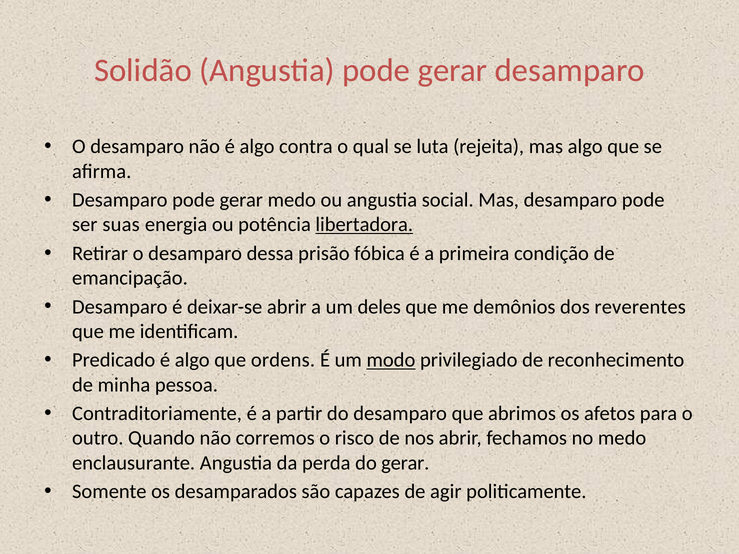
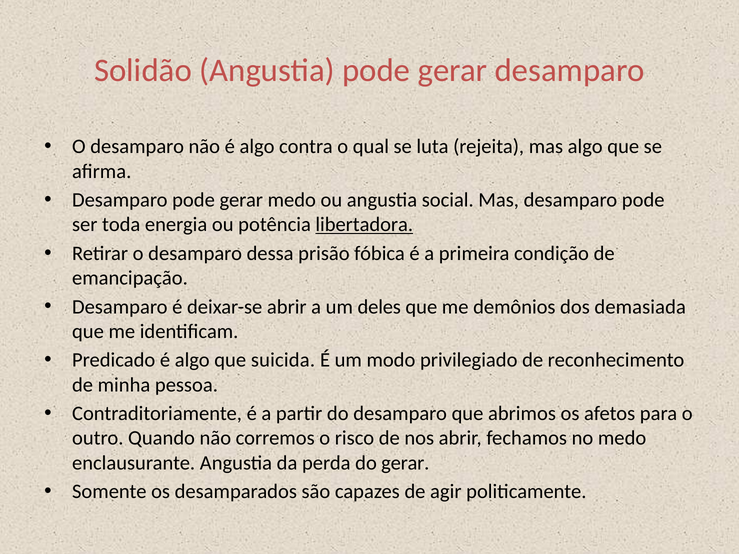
suas: suas -> toda (121, 225)
reverentes: reverentes -> demasiada (640, 307)
ordens: ordens -> suicida (283, 360)
modo underline: present -> none (391, 360)
